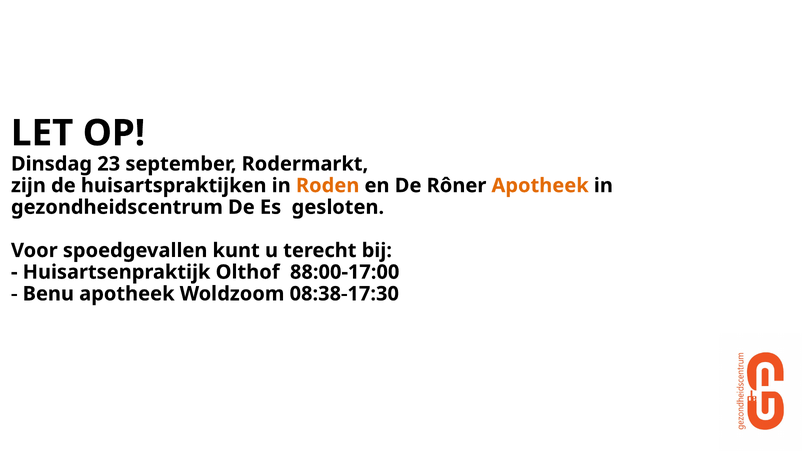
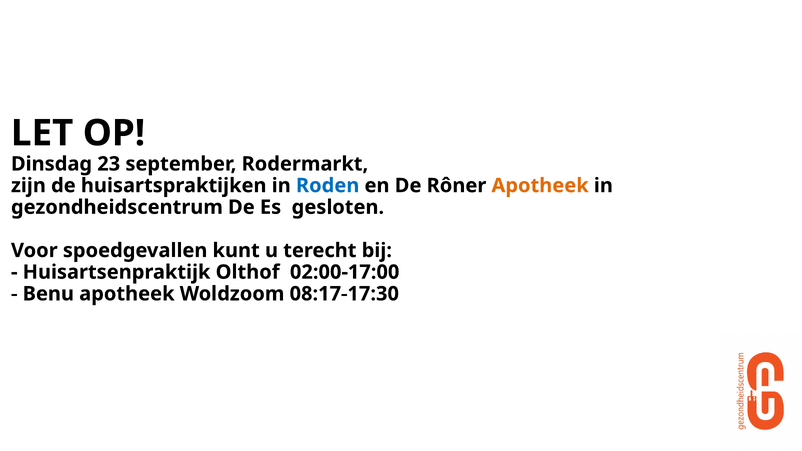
Roden colour: orange -> blue (328, 186)
88:00-17:00: 88:00-17:00 -> 02:00-17:00 (345, 272)
08:38-17:30: 08:38-17:30 -> 08:17-17:30 (344, 294)
